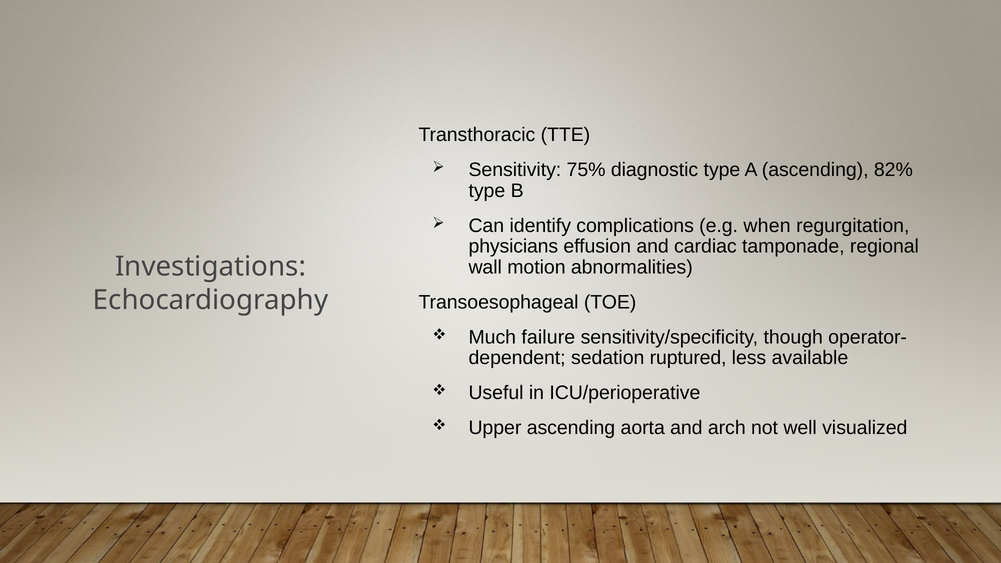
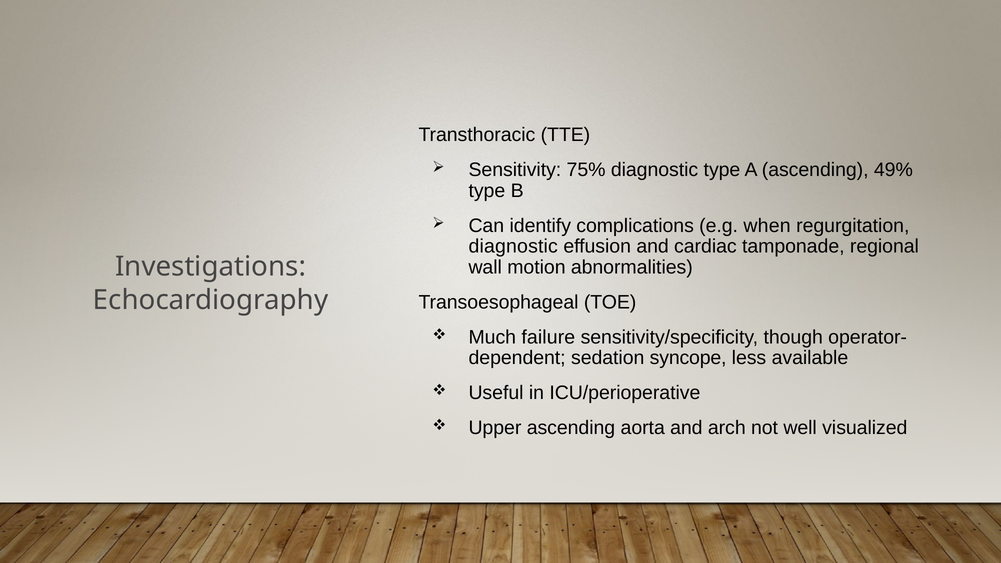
82%: 82% -> 49% (893, 170)
physicians: physicians -> diagnostic (513, 247)
ruptured: ruptured -> syncope (688, 358)
